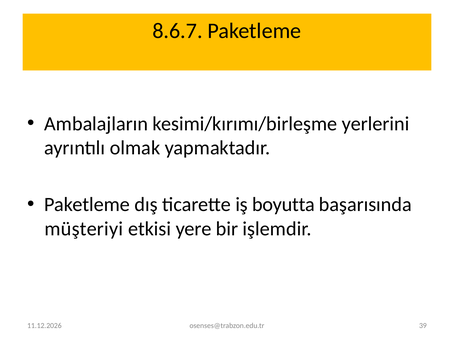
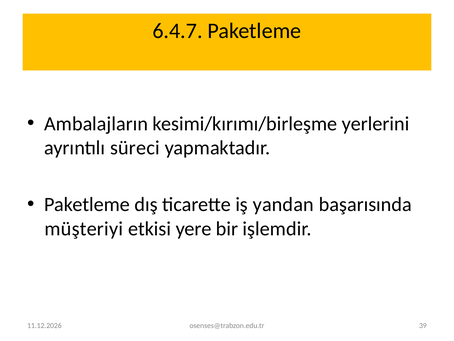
8.6.7: 8.6.7 -> 6.4.7 (178, 31)
olmak: olmak -> süreci (135, 148)
boyutta: boyutta -> yandan (283, 204)
